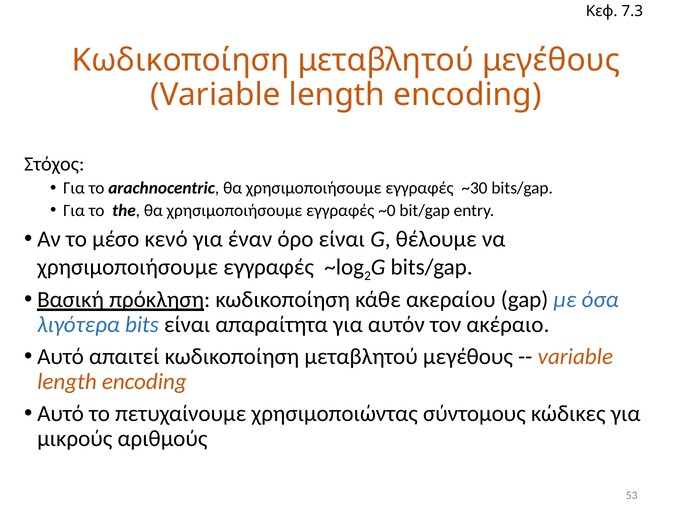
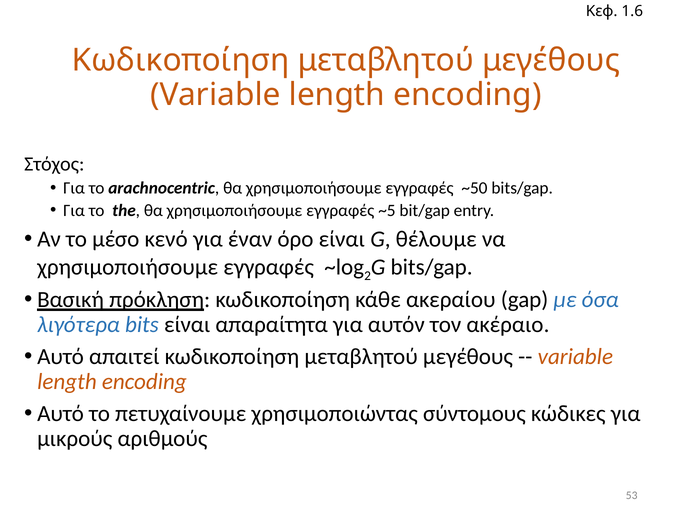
7.3: 7.3 -> 1.6 (632, 11)
~30: ~30 -> ~50 (474, 188)
~0: ~0 -> ~5 (387, 210)
